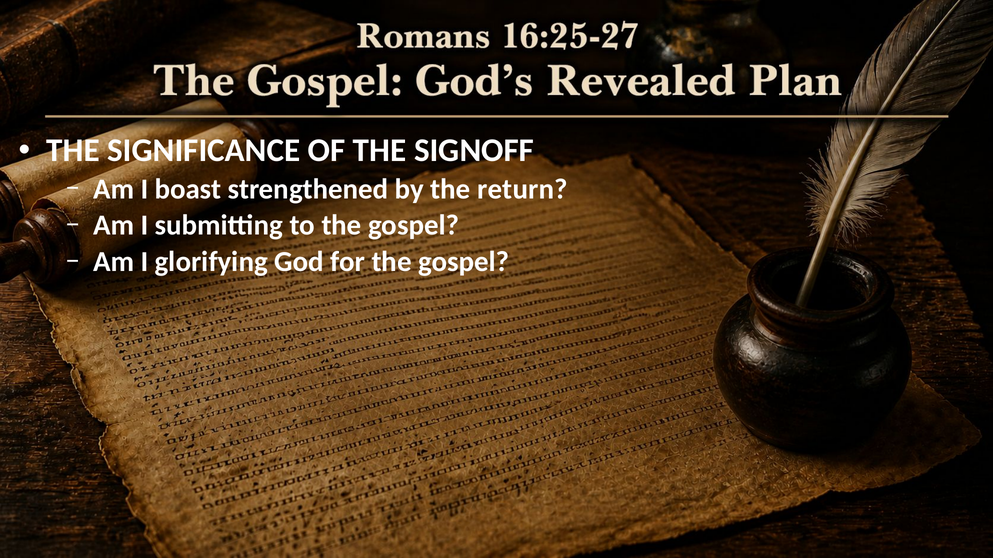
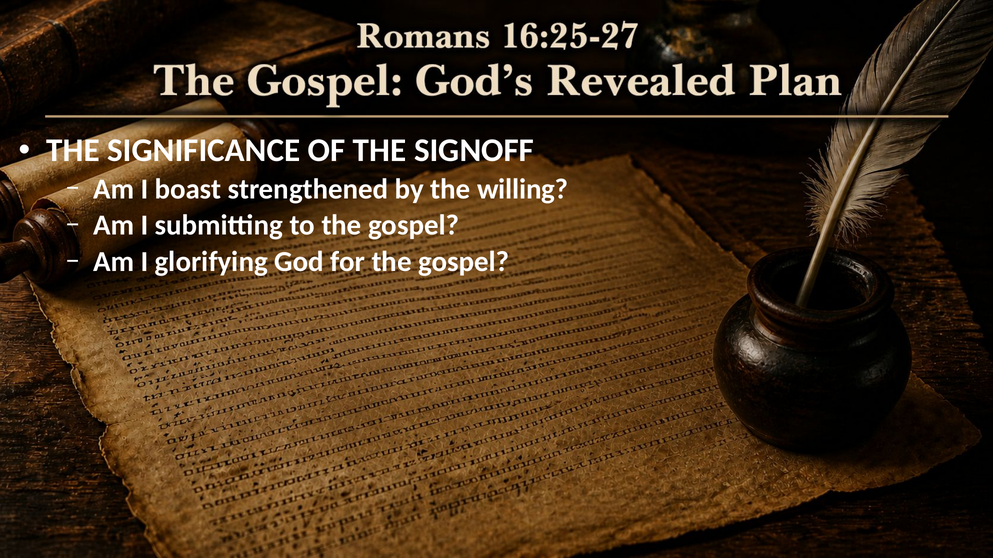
return: return -> willing (523, 189)
